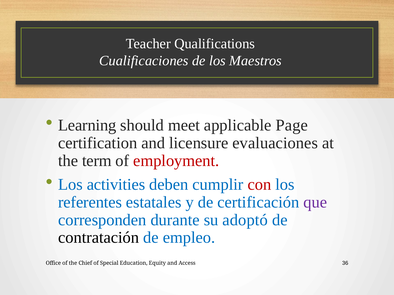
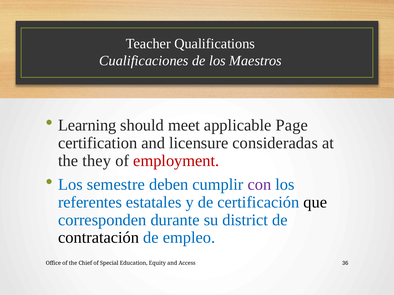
evaluaciones: evaluaciones -> consideradas (275, 143)
term: term -> they (97, 161)
activities: activities -> semestre (116, 185)
con colour: red -> purple (259, 185)
que colour: purple -> black (315, 203)
adoptó: adoptó -> district (245, 220)
